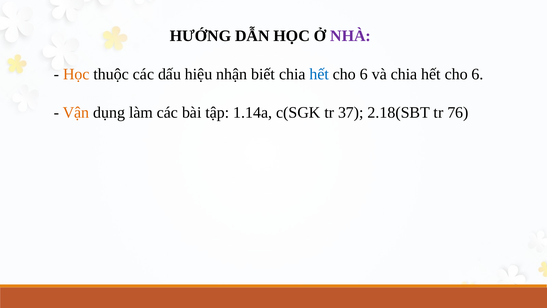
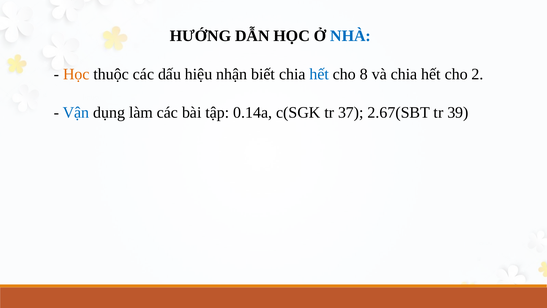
NHÀ colour: purple -> blue (351, 36)
6: 6 -> 8 (364, 74)
6: 6 -> 2 (478, 74)
Vận colour: orange -> blue (76, 113)
1.14a: 1.14a -> 0.14a (253, 113)
2.18(SBT: 2.18(SBT -> 2.67(SBT (399, 113)
76: 76 -> 39 (458, 113)
